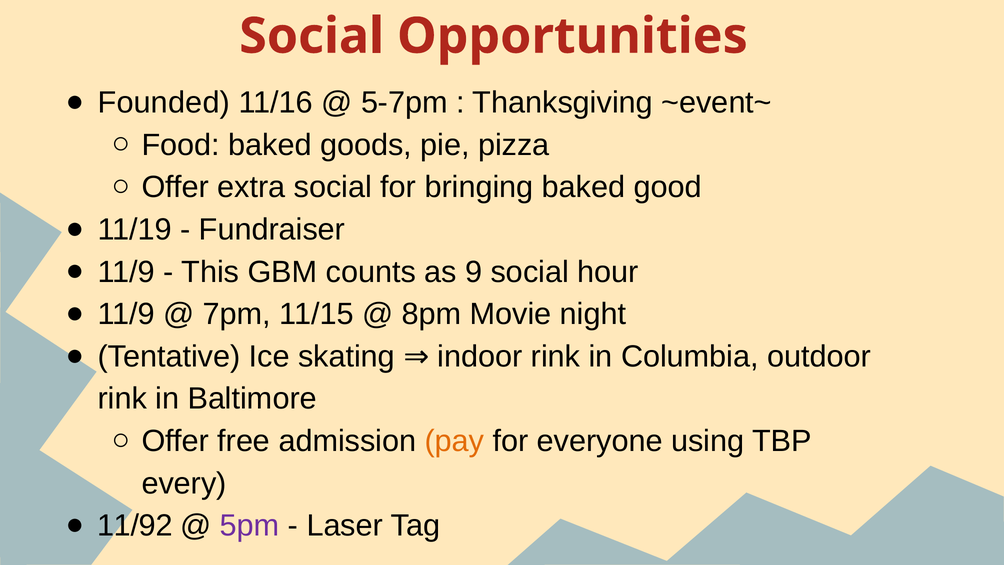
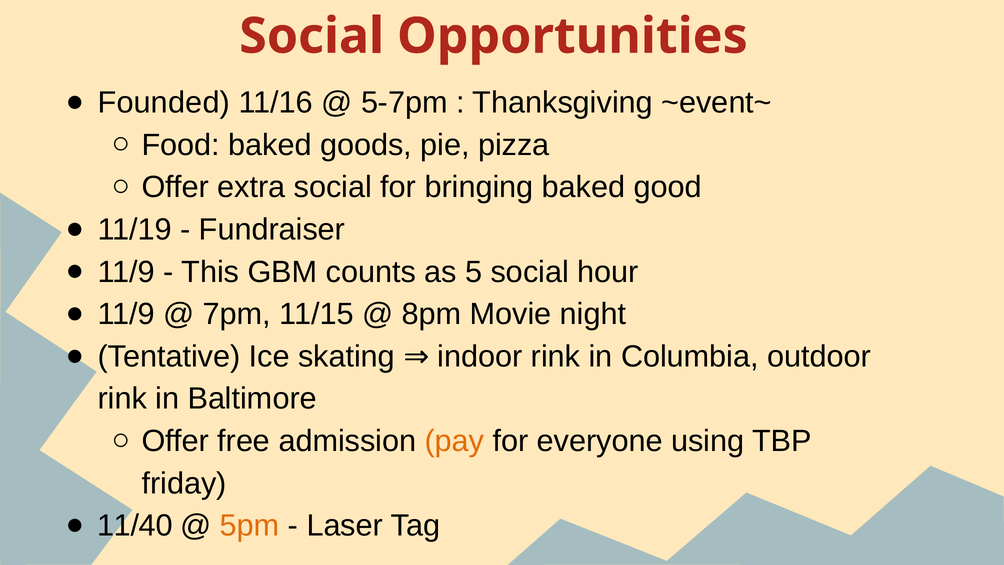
9: 9 -> 5 (474, 272)
every: every -> friday (184, 483)
11/92: 11/92 -> 11/40 (135, 526)
5pm colour: purple -> orange (250, 526)
